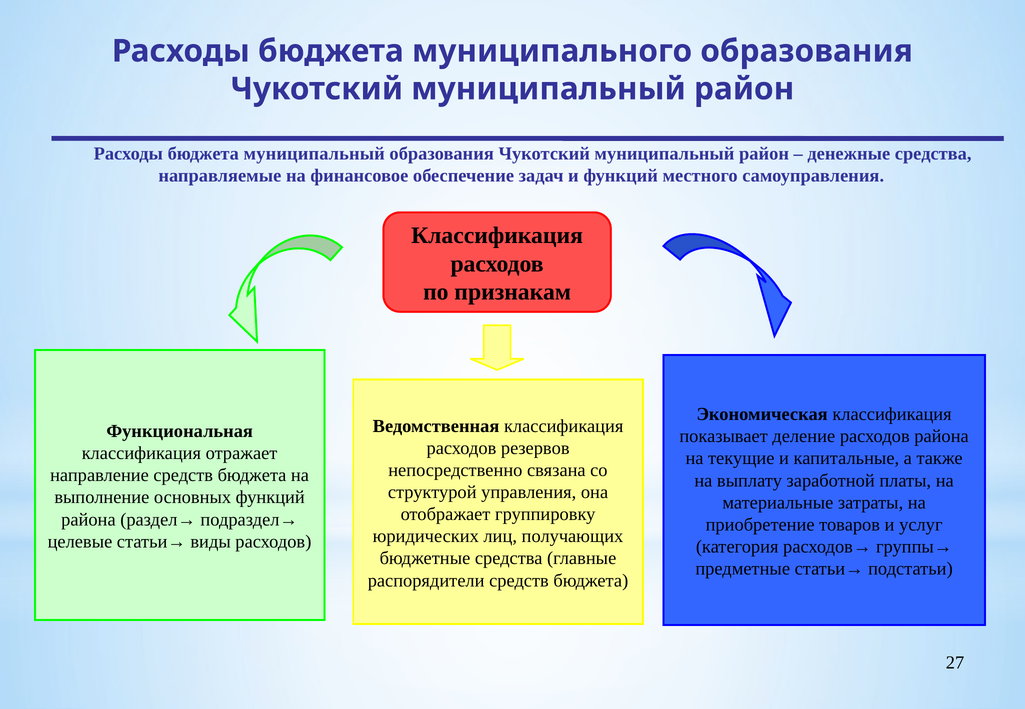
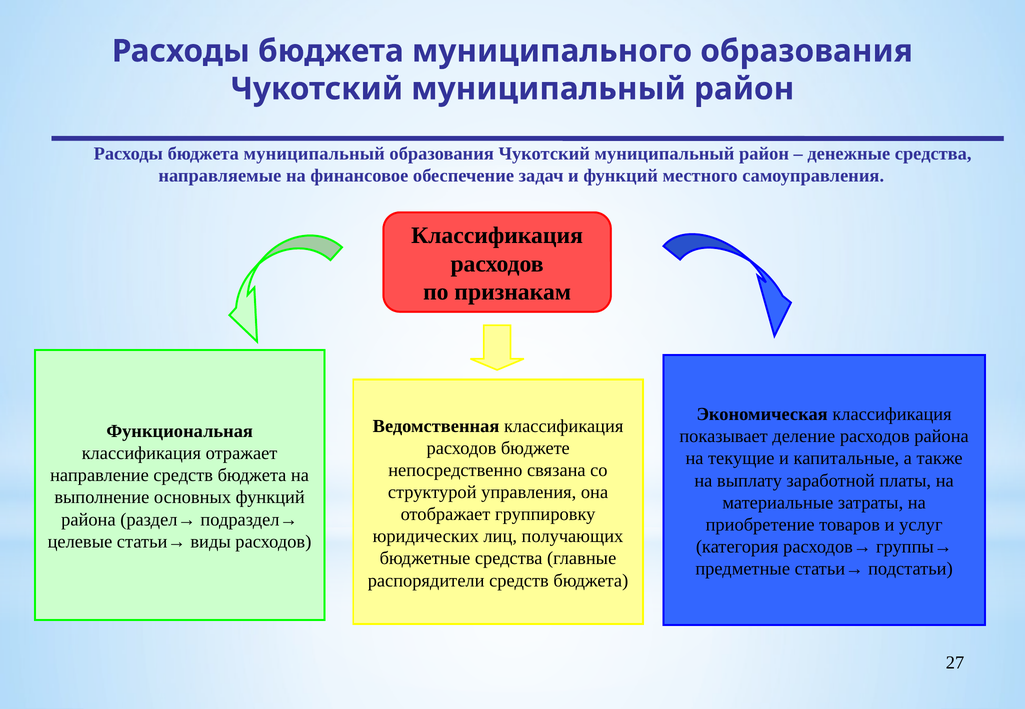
резервов: резервов -> бюджете (535, 448)
